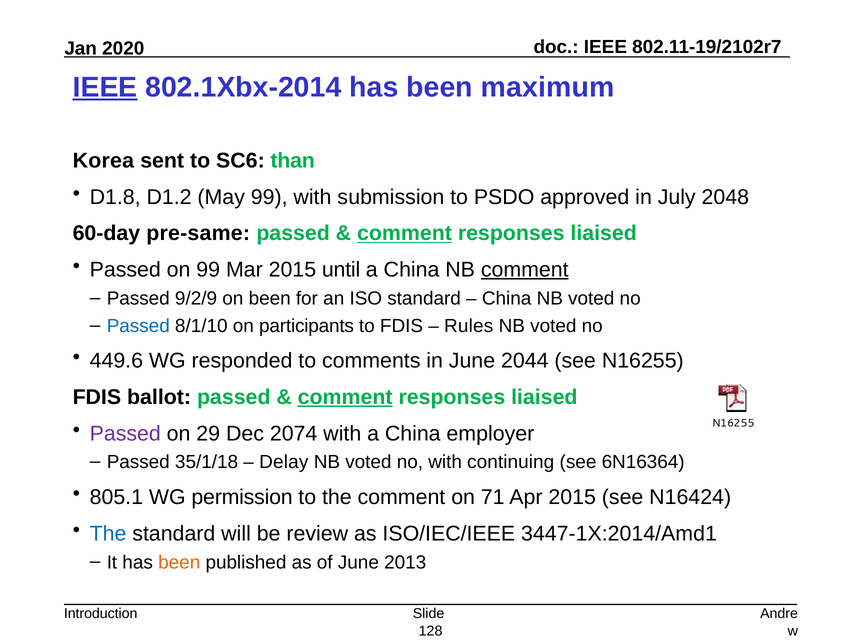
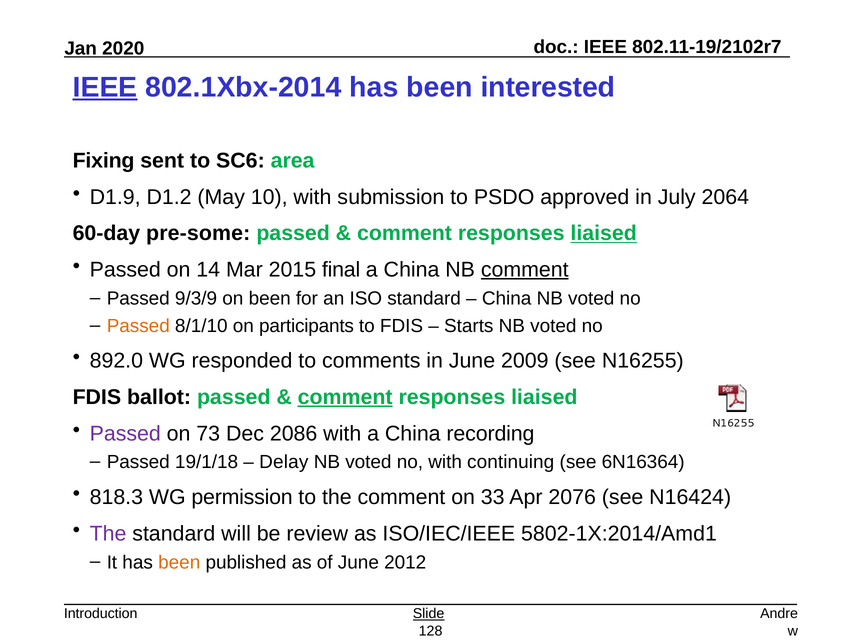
maximum: maximum -> interested (548, 87)
Korea: Korea -> Fixing (104, 161)
than: than -> area (293, 161)
D1.8: D1.8 -> D1.9 (115, 197)
May 99: 99 -> 10 (269, 197)
2048: 2048 -> 2064 (725, 197)
pre-same: pre-same -> pre-some (198, 234)
comment underline: present -> none (405, 234)
liaised underline: none -> present (604, 234)
on 99: 99 -> 14 (208, 270)
until: until -> final (341, 270)
9/2/9: 9/2/9 -> 9/3/9 (196, 299)
Passed colour: blue -> orange (138, 326)
Rules: Rules -> Starts (469, 326)
449.6: 449.6 -> 892.0 (116, 361)
2044: 2044 -> 2009 (525, 361)
29: 29 -> 73 (208, 434)
2074: 2074 -> 2086 (294, 434)
employer: employer -> recording (490, 434)
35/1/18: 35/1/18 -> 19/1/18 (207, 463)
805.1: 805.1 -> 818.3 (116, 498)
71: 71 -> 33 (493, 498)
Apr 2015: 2015 -> 2076 (572, 498)
The colour: blue -> purple (108, 534)
3447-1X:2014/Amd1: 3447-1X:2014/Amd1 -> 5802-1X:2014/Amd1 (619, 534)
2013: 2013 -> 2012 (405, 563)
Slide underline: none -> present (429, 614)
